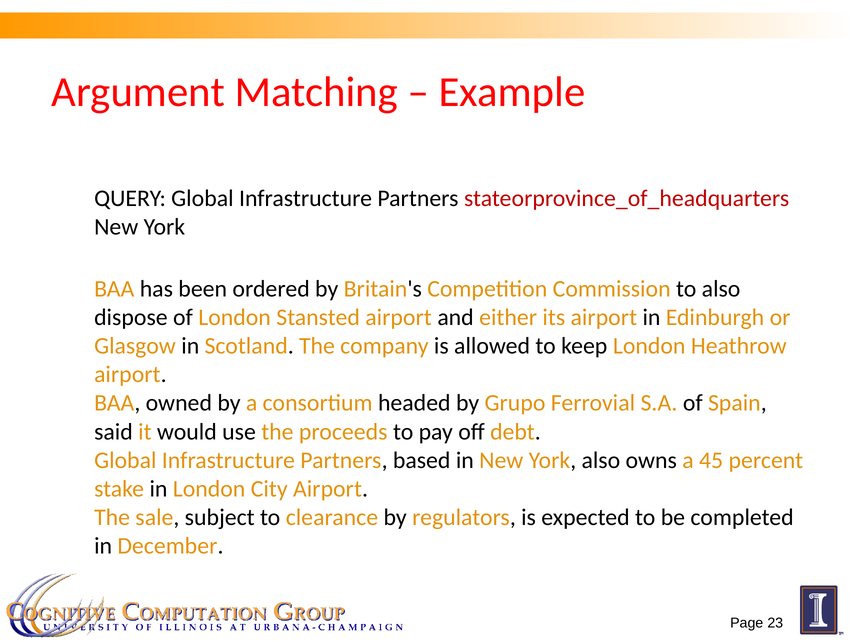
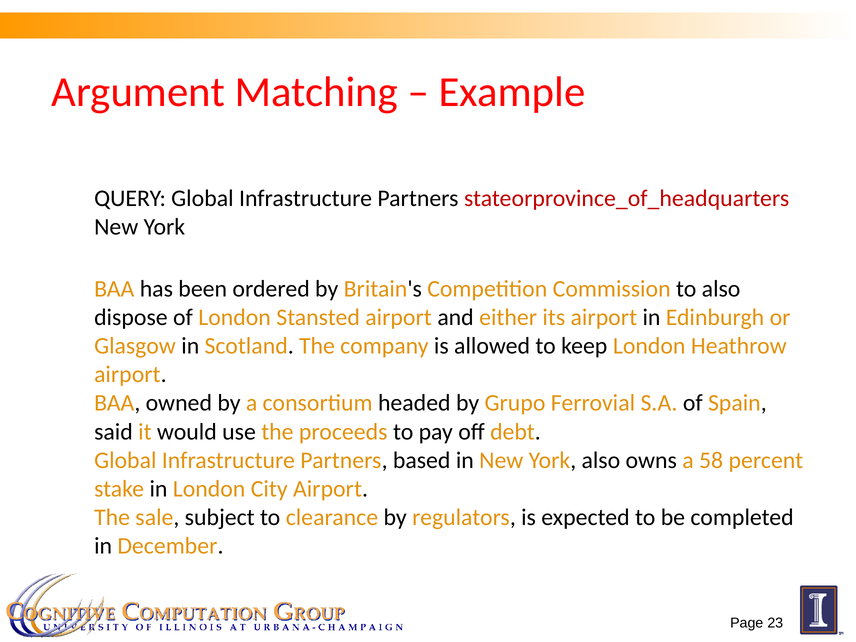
45: 45 -> 58 (711, 460)
